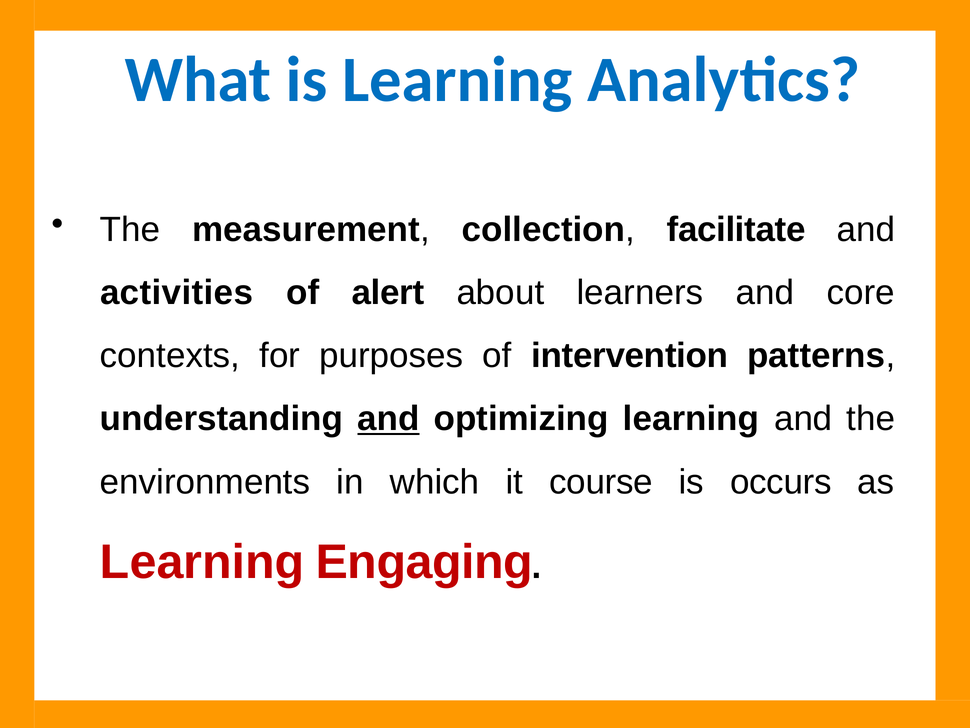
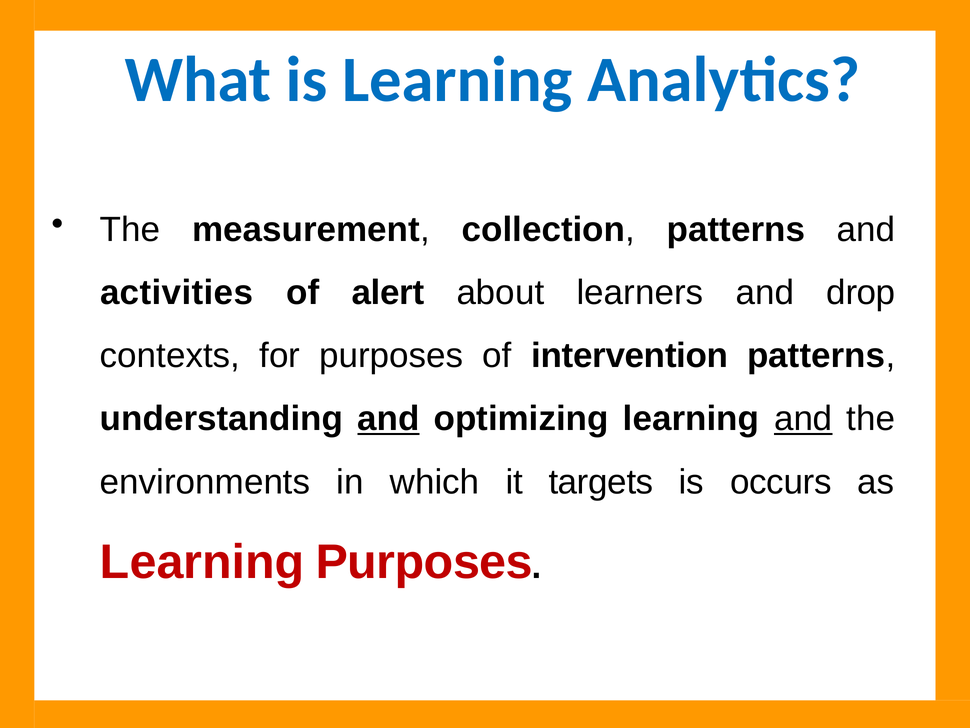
collection facilitate: facilitate -> patterns (736, 230)
core: core -> drop (861, 293)
and underline: none -> present (803, 419)
course: course -> targets (601, 482)
Learning Engaging: Engaging -> Purposes (424, 562)
